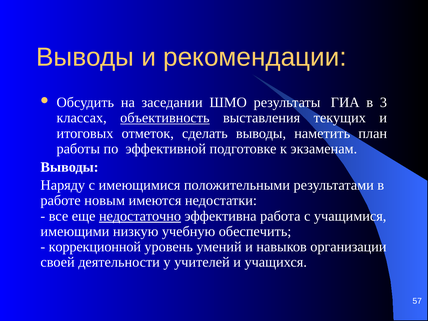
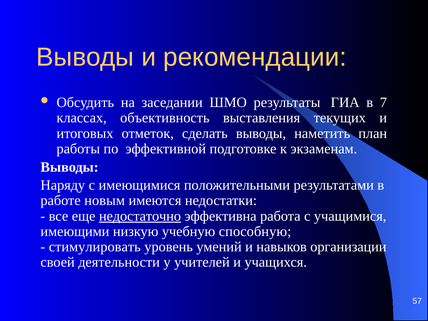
3: 3 -> 7 (383, 103)
объективность underline: present -> none (165, 118)
обеспечить: обеспечить -> способную (255, 231)
коррекционной: коррекционной -> стимулировать (95, 247)
